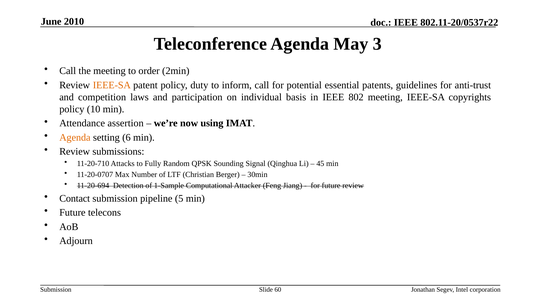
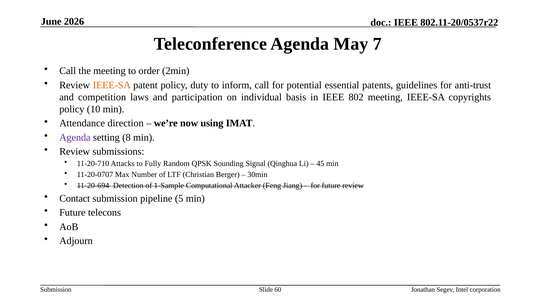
2010: 2010 -> 2026 (74, 21)
3: 3 -> 7 (377, 44)
assertion: assertion -> direction (126, 123)
Agenda colour: orange -> purple (75, 137)
6: 6 -> 8 (127, 137)
